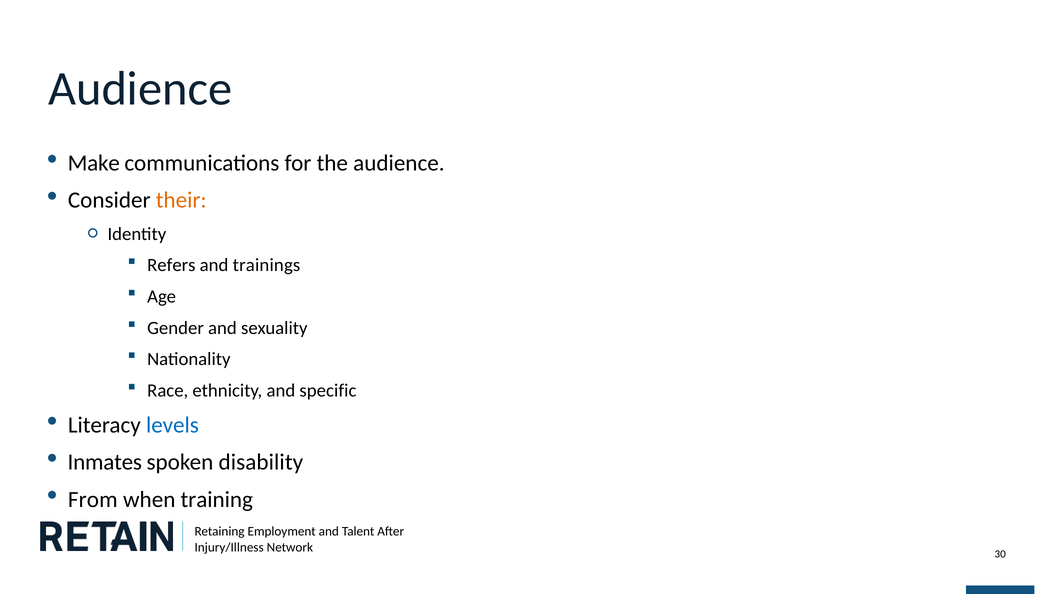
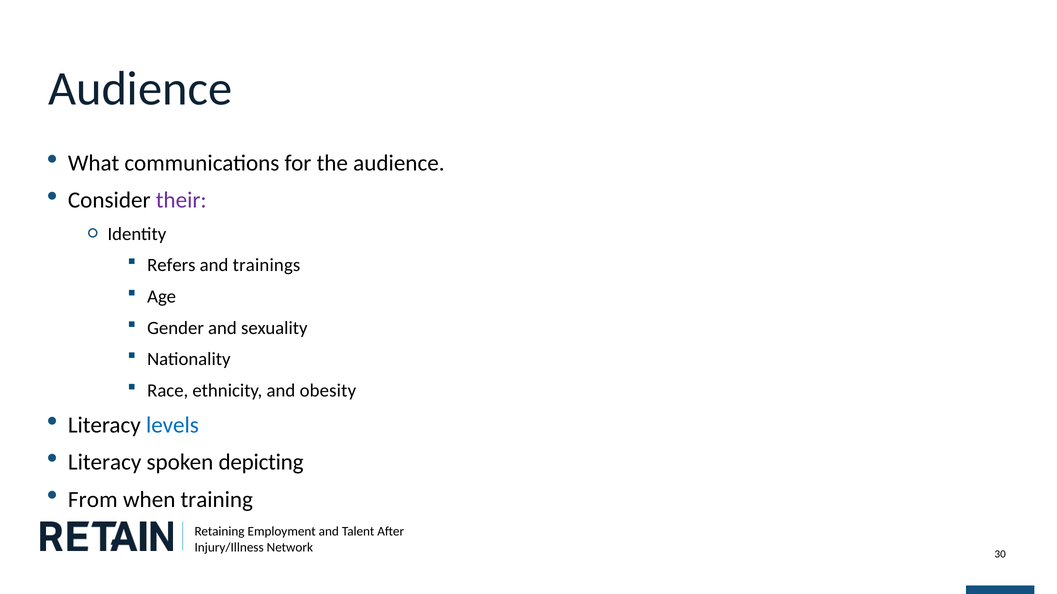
Make: Make -> What (94, 163)
their colour: orange -> purple (181, 201)
specific: specific -> obesity (328, 391)
Inmates: Inmates -> Literacy (105, 463)
disability: disability -> depicting (261, 463)
